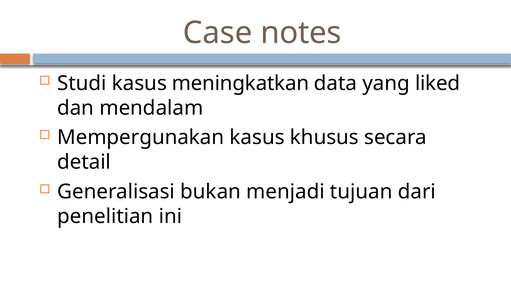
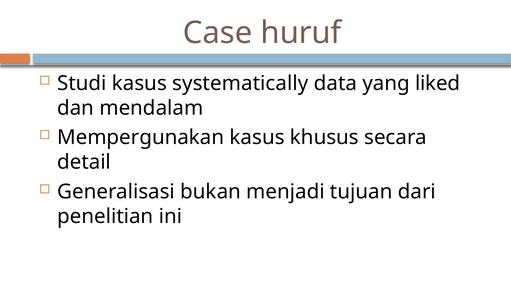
notes: notes -> huruf (301, 33)
meningkatkan: meningkatkan -> systematically (240, 83)
